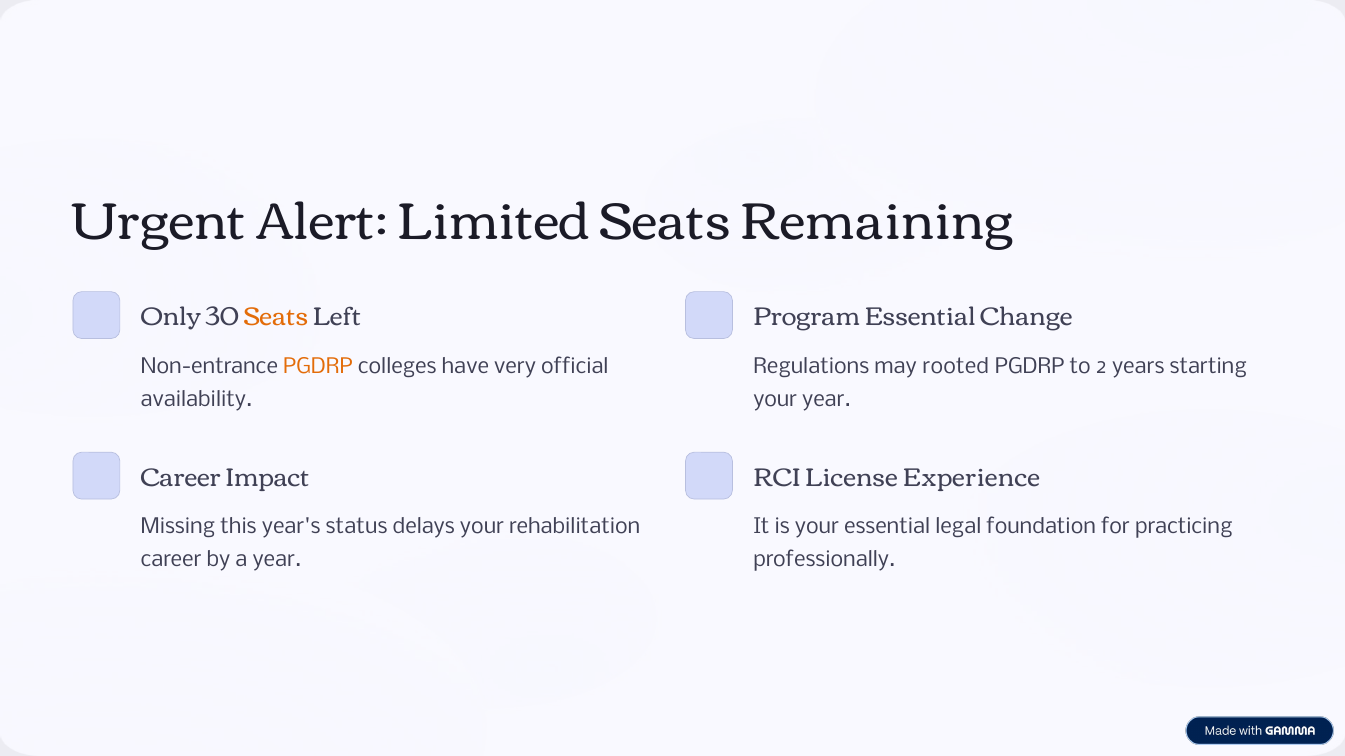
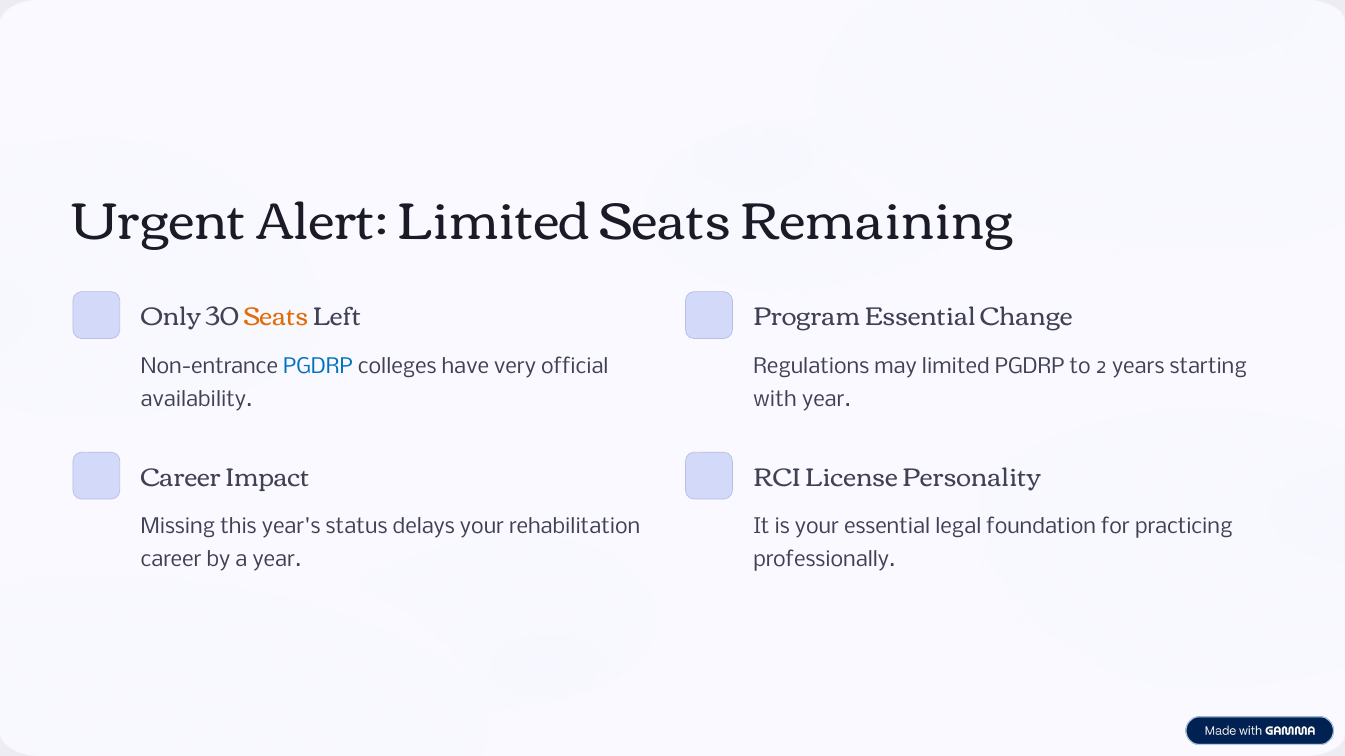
PGDRP colour: orange -> blue (318, 367)
may rooted: rooted -> limited (956, 367)
your: your -> with (775, 400)
Experience: Experience -> Personality (972, 478)
